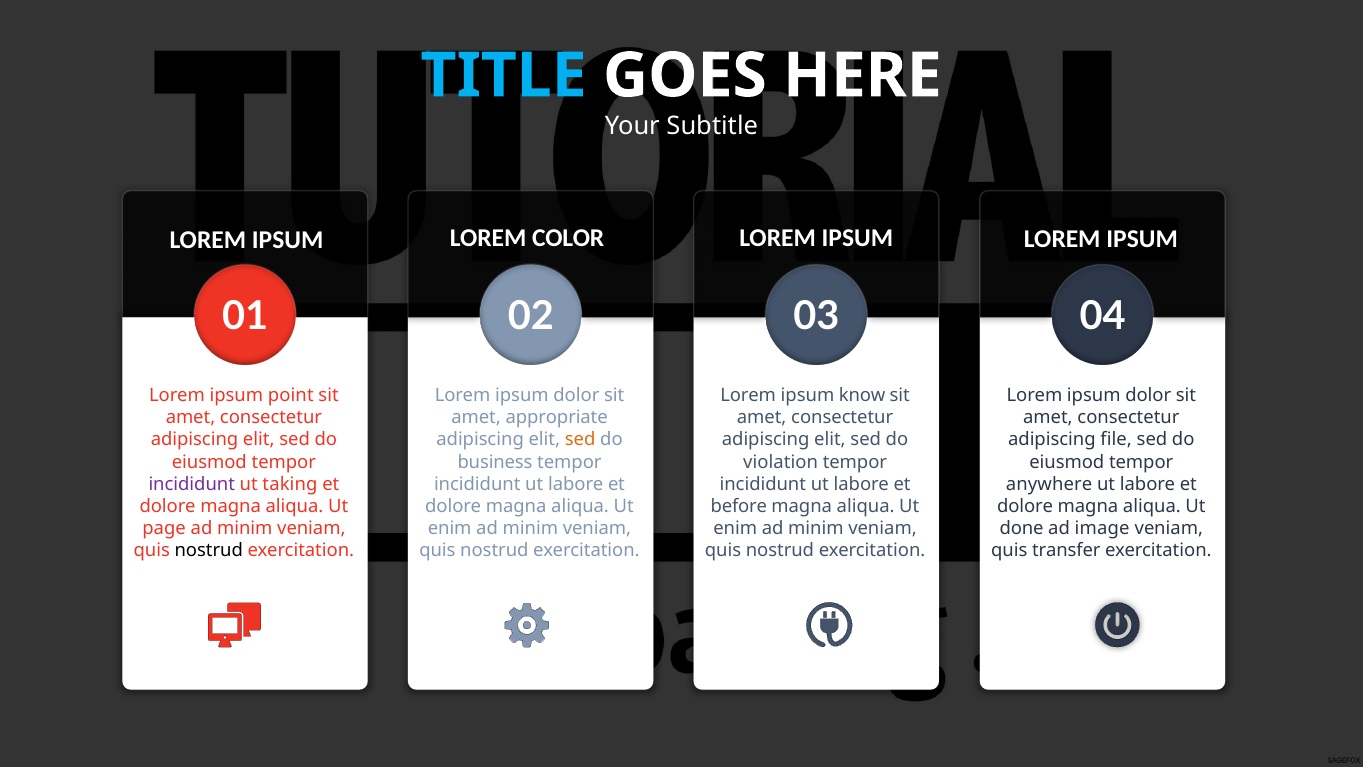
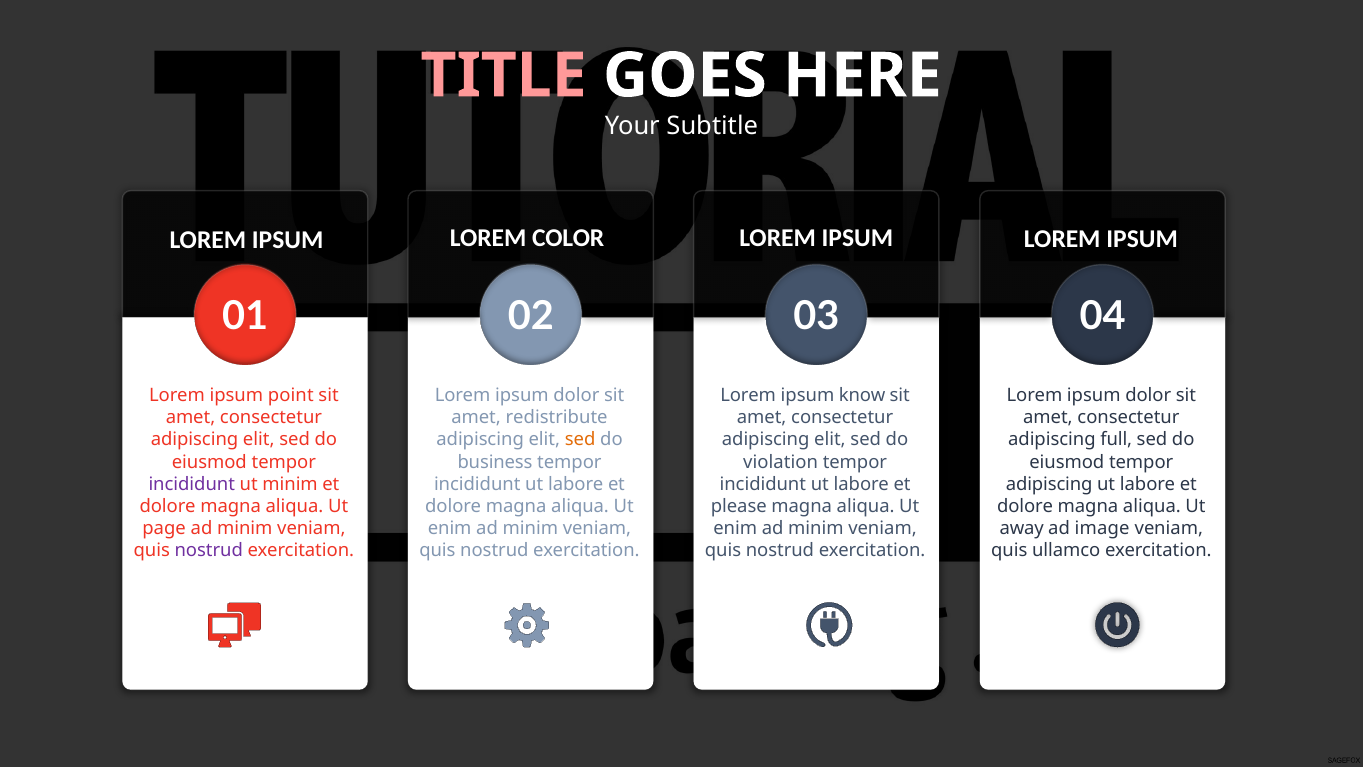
TITLE colour: light blue -> pink (504, 76)
appropriate: appropriate -> redistribute (557, 418)
file: file -> full (1116, 440)
ut taking: taking -> minim (290, 484)
anywhere: anywhere -> adipiscing (1049, 484)
before: before -> please (739, 506)
done: done -> away (1022, 528)
nostrud colour: black -> purple (209, 551)
transfer: transfer -> ullamco (1066, 551)
